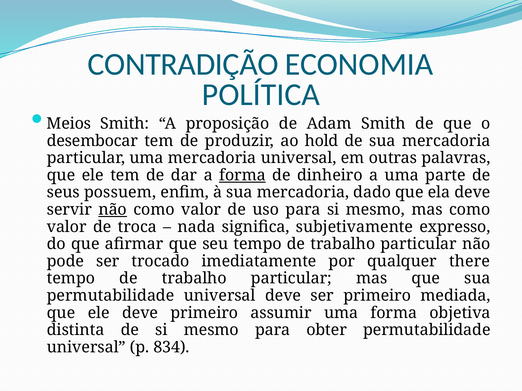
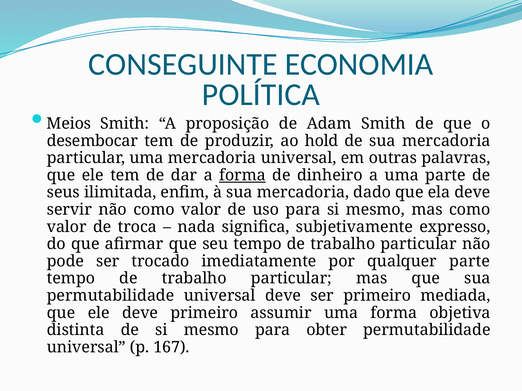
CONTRADIÇÃO: CONTRADIÇÃO -> CONSEGUINTE (183, 64)
possuem: possuem -> ilimitada (120, 193)
não underline: present -> none (113, 210)
qualquer there: there -> parte (470, 262)
834: 834 -> 167 (171, 348)
